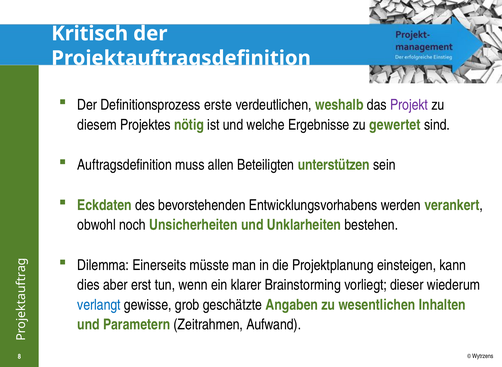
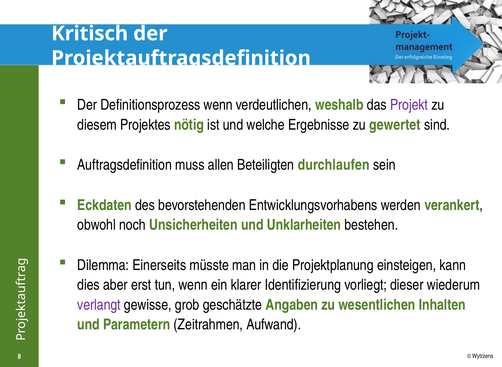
Definitionsprozess erste: erste -> wenn (218, 105)
unterstützen: unterstützen -> durchlaufen (334, 165)
Brainstorming: Brainstorming -> Identifizierung (303, 285)
verlangt colour: blue -> purple (99, 305)
